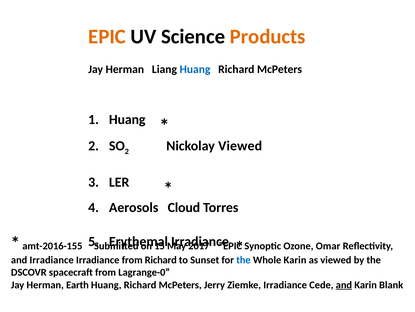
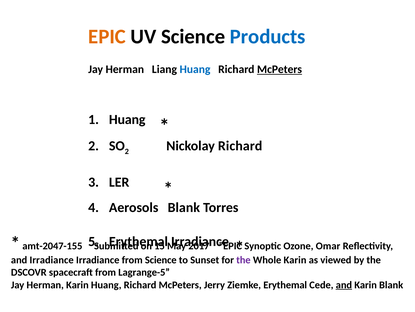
Products colour: orange -> blue (268, 37)
McPeters underline: none -> present (280, 69)
Nickolay Viewed: Viewed -> Richard (240, 146)
Aerosols Cloud: Cloud -> Blank (184, 207)
amt-2016-155: amt-2016-155 -> amt-2047-155 (52, 245)
from Richard: Richard -> Science (161, 259)
the colour: blue -> purple (243, 259)
Lagrange-0: Lagrange-0 -> Lagrange-5 (144, 272)
Herman Earth: Earth -> Karin (77, 284)
Ziemke Irradiance: Irradiance -> Erythemal (285, 284)
